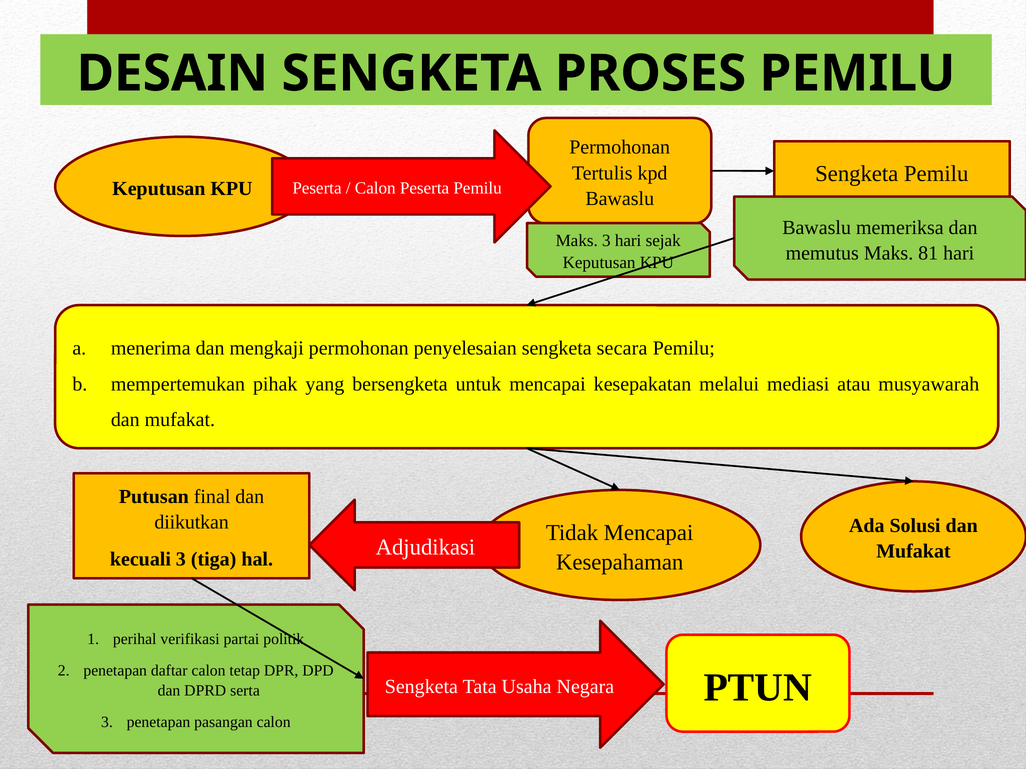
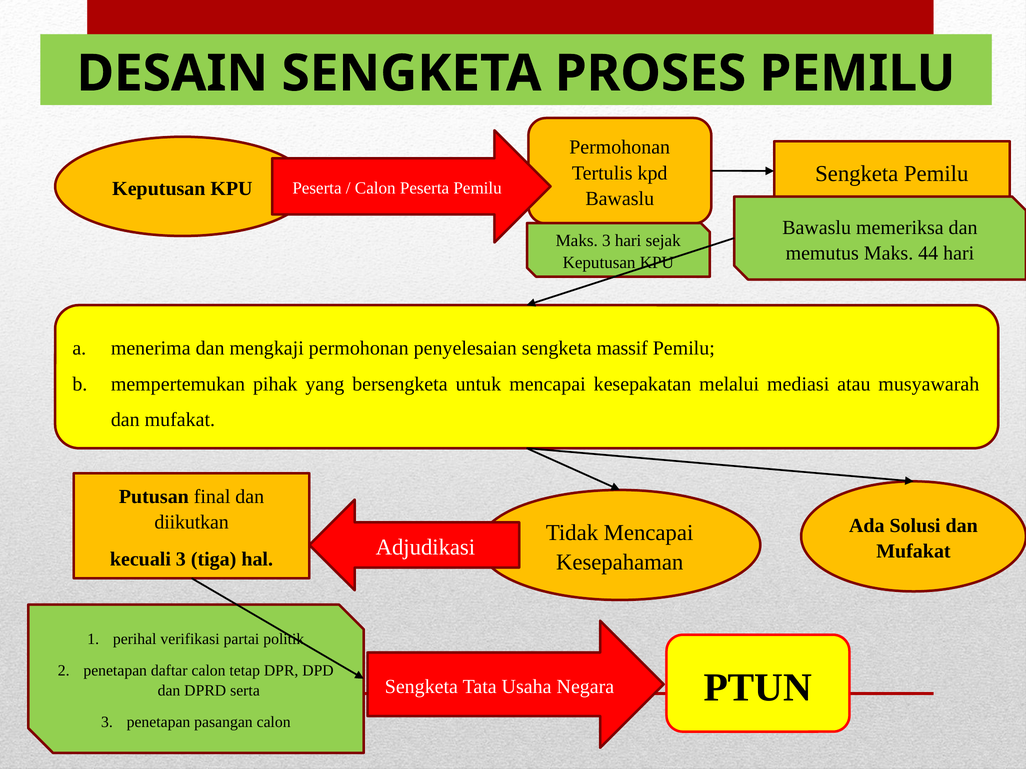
81: 81 -> 44 (928, 253)
secara: secara -> massif (622, 348)
